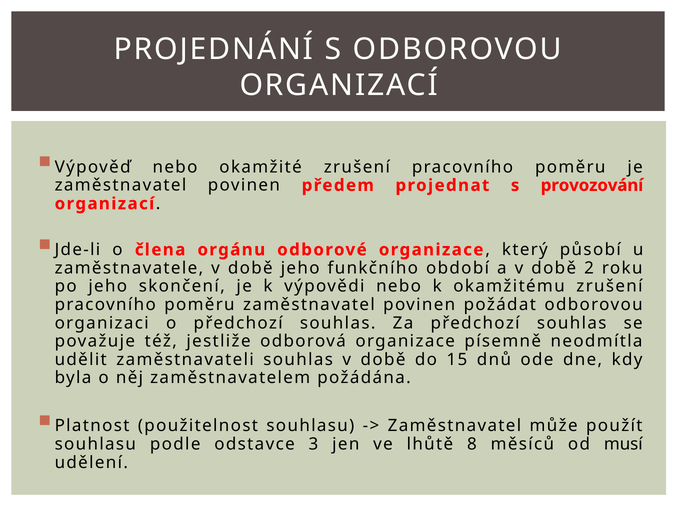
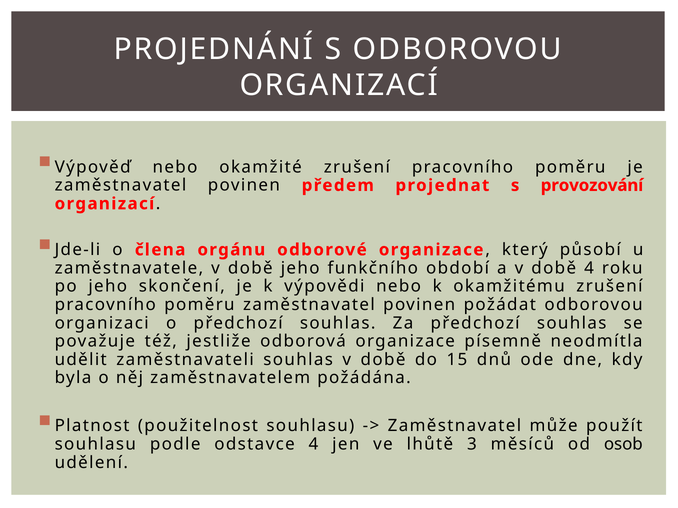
době 2: 2 -> 4 (589, 268)
odstavce 3: 3 -> 4 (313, 445)
8: 8 -> 3 (472, 445)
musí: musí -> osob (623, 445)
